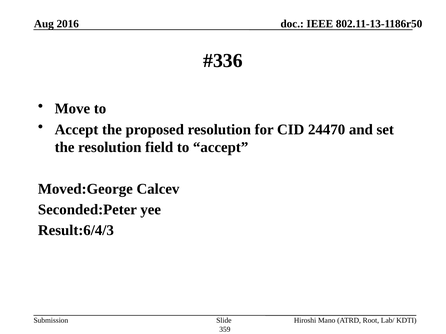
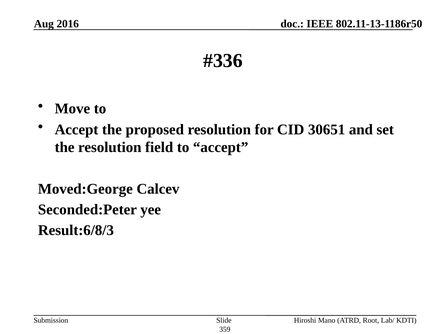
24470: 24470 -> 30651 (327, 130)
Result:6/4/3: Result:6/4/3 -> Result:6/8/3 (76, 231)
